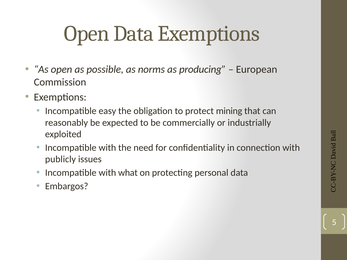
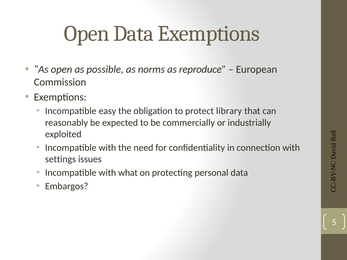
producing: producing -> reproduce (203, 70)
mining: mining -> library (229, 111)
publicly: publicly -> settings (61, 159)
